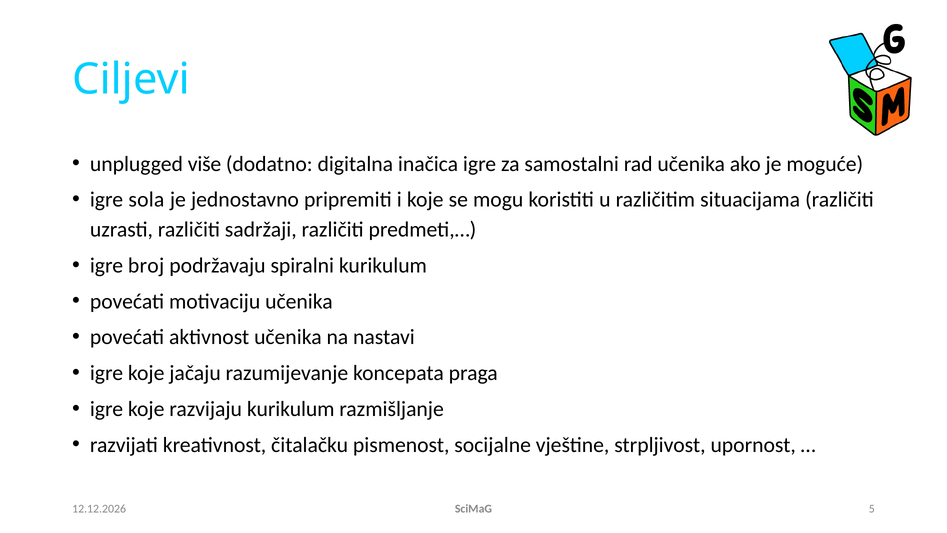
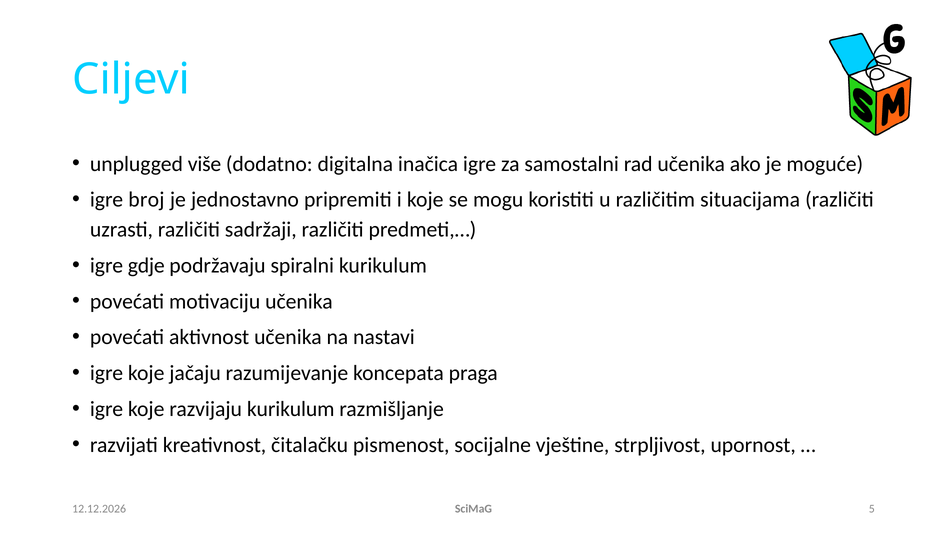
sola: sola -> broj (146, 200)
broj: broj -> gdje (146, 265)
